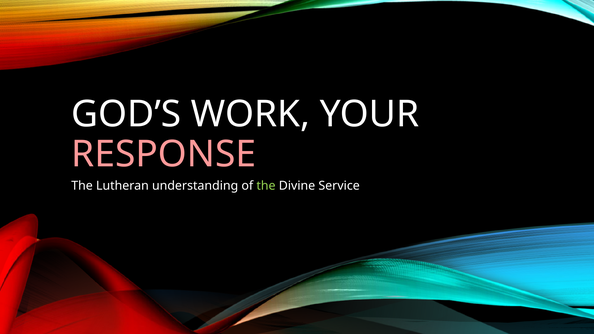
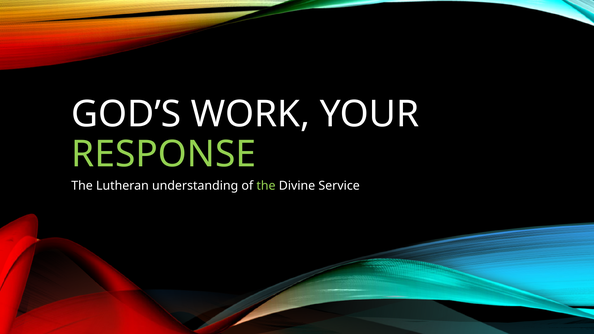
RESPONSE colour: pink -> light green (164, 154)
